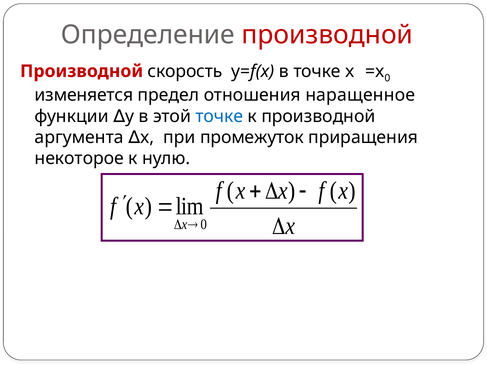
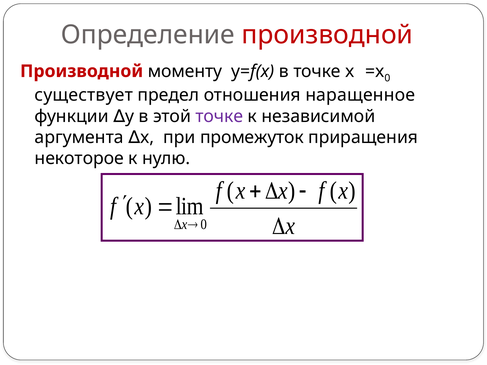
скорость: скорость -> моменту (185, 71)
изменяется: изменяется -> существует (84, 95)
точке colour: blue -> purple (219, 116)
к производной: производной -> независимой (318, 116)
